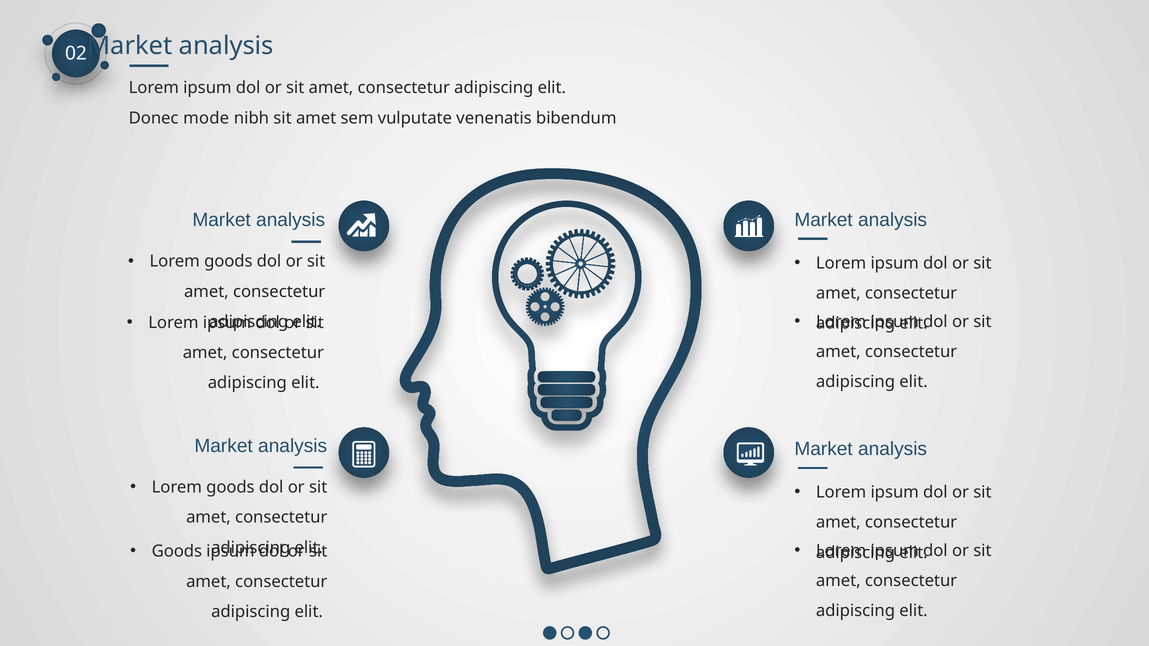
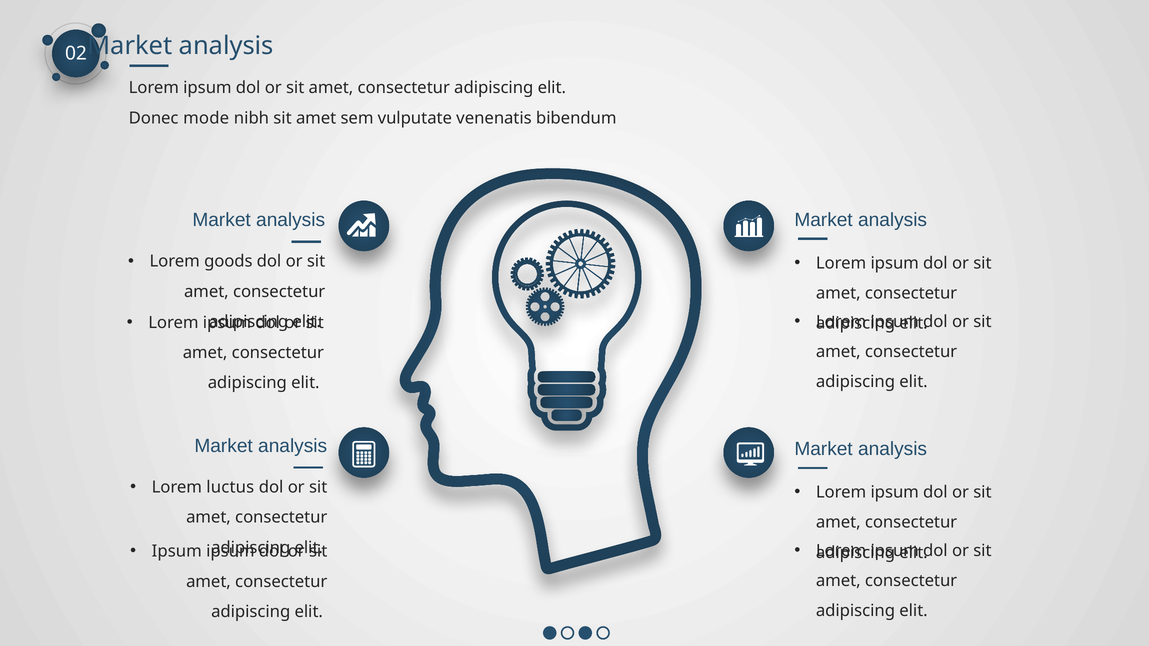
goods: goods -> luctus (230, 488)
Goods: Goods -> Ipsum (177, 552)
